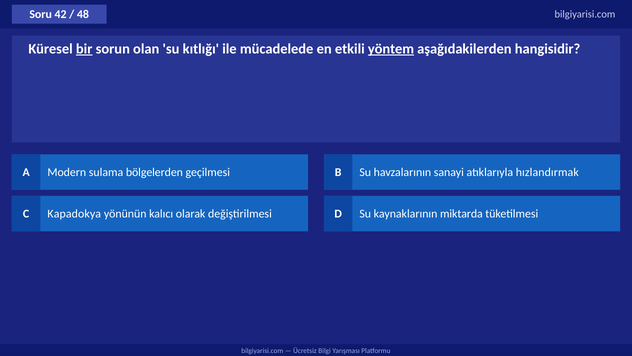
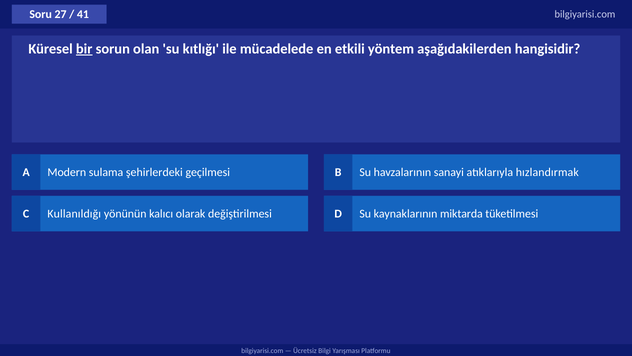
42: 42 -> 27 (61, 14)
48: 48 -> 41 (83, 14)
yöntem underline: present -> none (391, 49)
bölgelerden: bölgelerden -> şehirlerdeki (154, 172)
Kapadokya: Kapadokya -> Kullanıldığı (74, 213)
